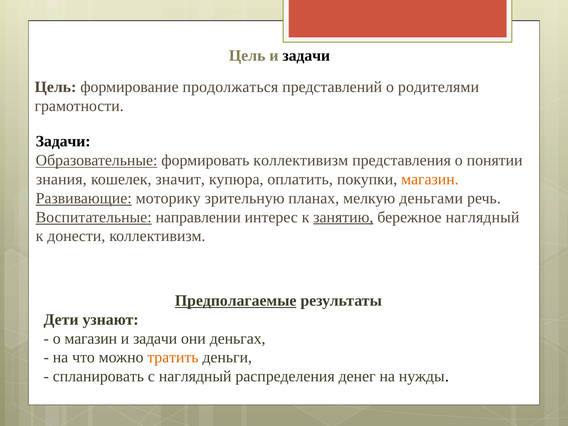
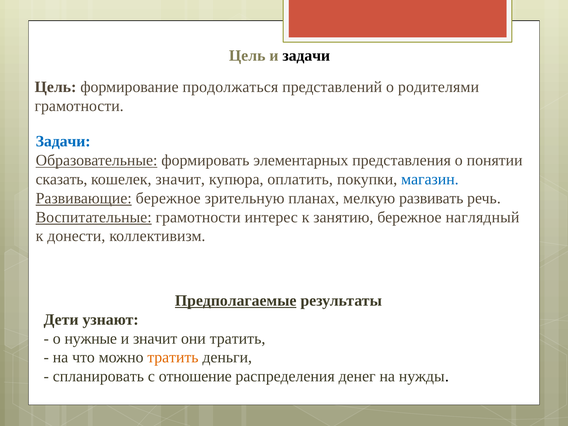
Задачи colour: black -> blue (63, 141)
формировать коллективизм: коллективизм -> элементарных (301, 160)
знания: знания -> сказать (61, 179)
магазин colour: orange -> blue (430, 179)
Развивающие моторику: моторику -> бережное (168, 198)
деньгами: деньгами -> развивать (431, 198)
Воспитательные направлении: направлении -> грамотности (198, 217)
занятию underline: present -> none (343, 217)
о магазин: магазин -> нужные (91, 338)
задачи: задачи -> значит (155, 338)
они деньгах: деньгах -> тратить (238, 338)
с наглядный: наглядный -> отношение (195, 376)
